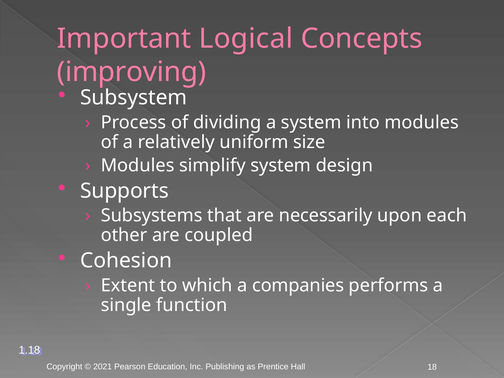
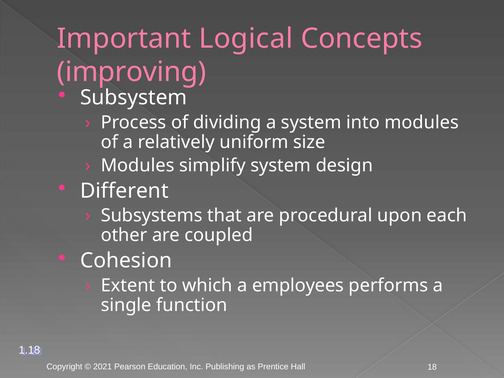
Supports: Supports -> Different (124, 191)
necessarily: necessarily -> procedural (326, 216)
companies: companies -> employees (298, 285)
